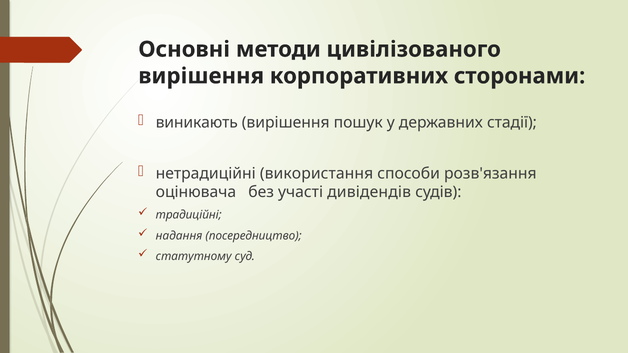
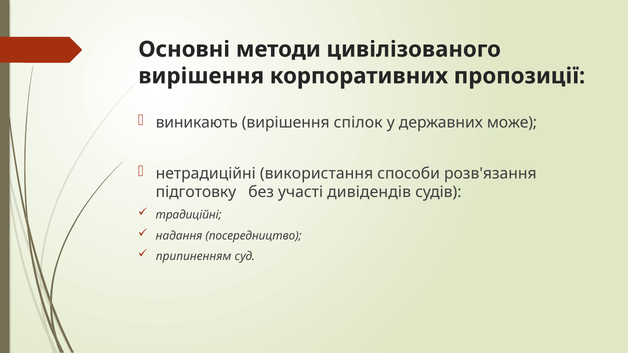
сторонами: сторонами -> пропозиції (519, 76)
пошук: пошук -> спілок (358, 123)
стадії: стадії -> може (512, 123)
оцінювача: оцінювача -> підготовку (196, 192)
статутному: статутному -> припиненням (194, 256)
